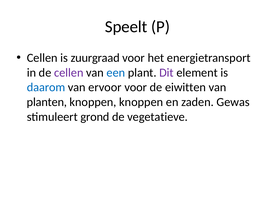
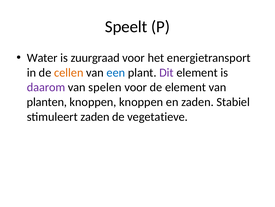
Cellen: Cellen -> Water (42, 58)
cellen colour: purple -> orange (69, 72)
daarom colour: blue -> purple (46, 87)
ervoor: ervoor -> spelen (105, 87)
de eiwitten: eiwitten -> element (185, 87)
Gewas: Gewas -> Stabiel (233, 102)
stimuleert grond: grond -> zaden (95, 116)
